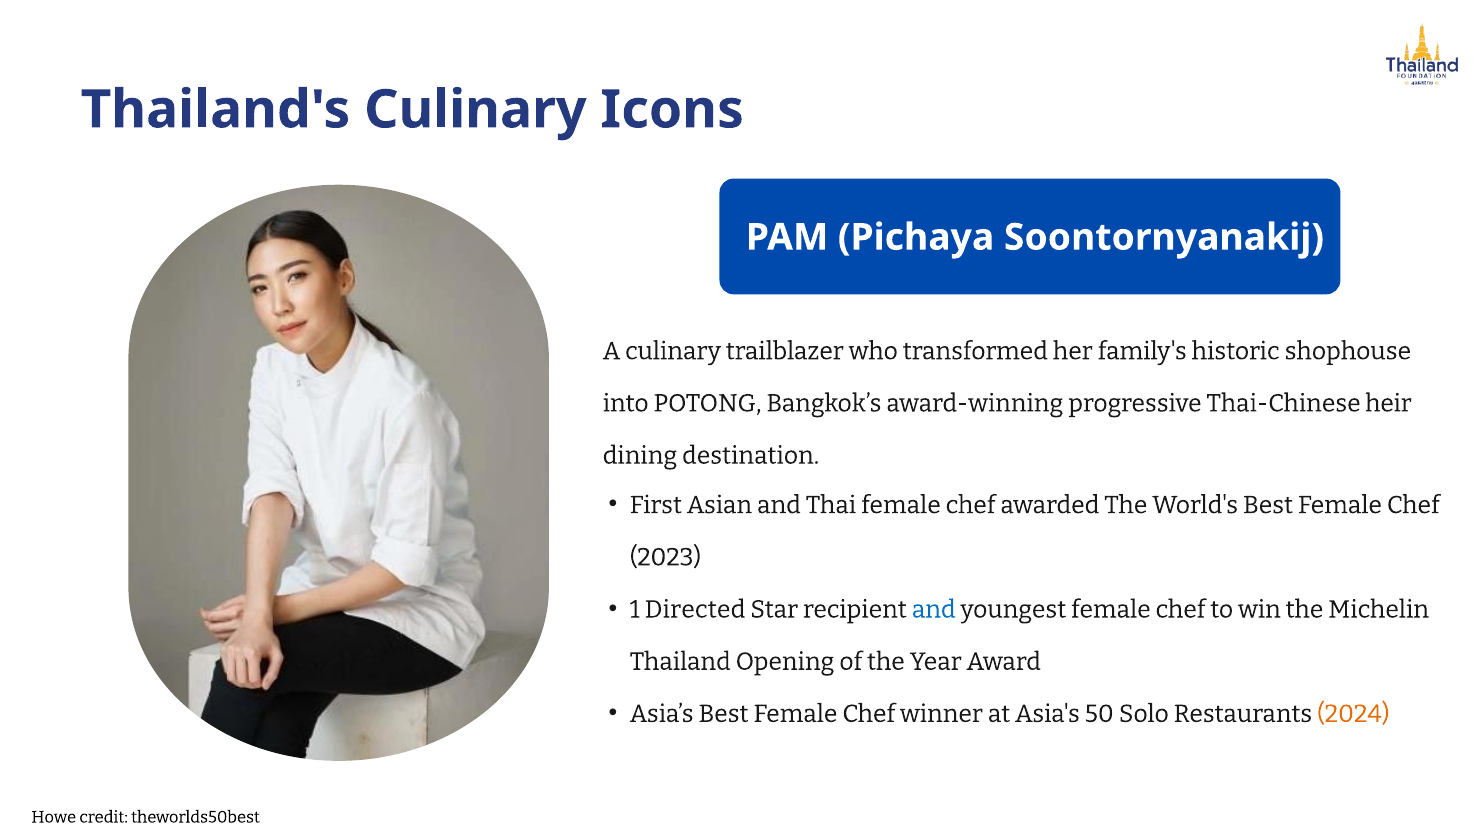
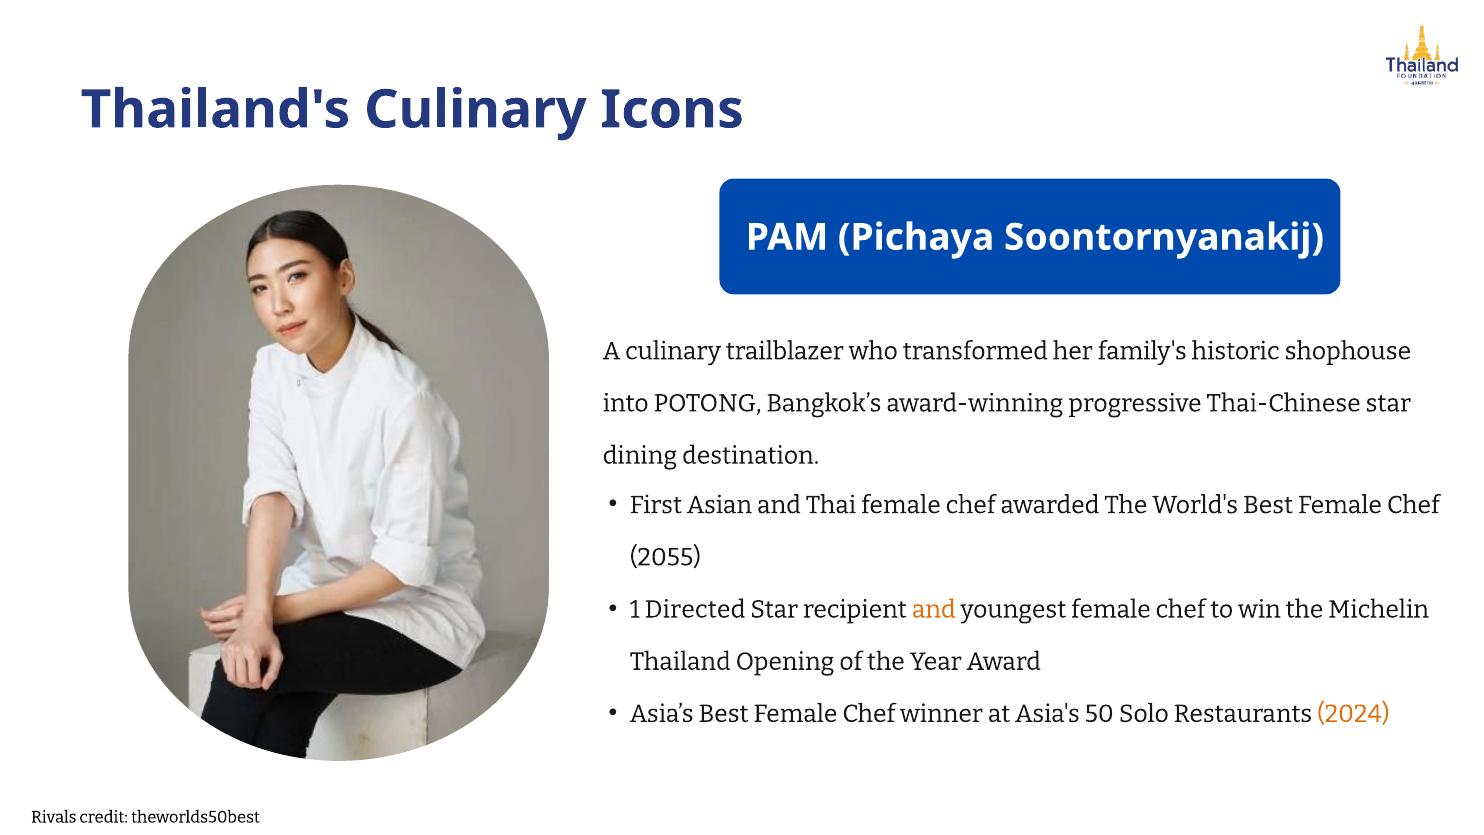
Thai-Chinese heir: heir -> star (1388, 403)
2023: 2023 -> 2055 (665, 557)
and colour: blue -> orange (934, 609)
Howe: Howe -> Rivals (54, 817)
